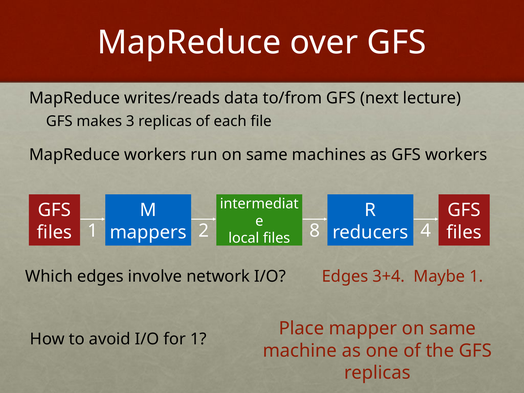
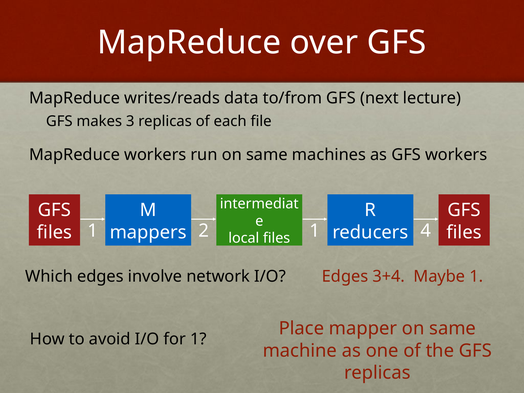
2 8: 8 -> 1 (315, 231)
